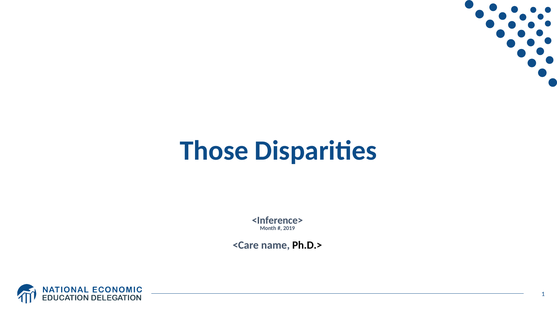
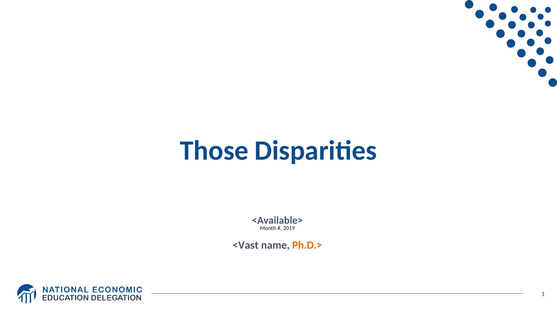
<Inference>: <Inference> -> <Available> (277, 220)
<Care: <Care -> <Vast (246, 245)
Ph.D.> colour: black -> orange (307, 245)
